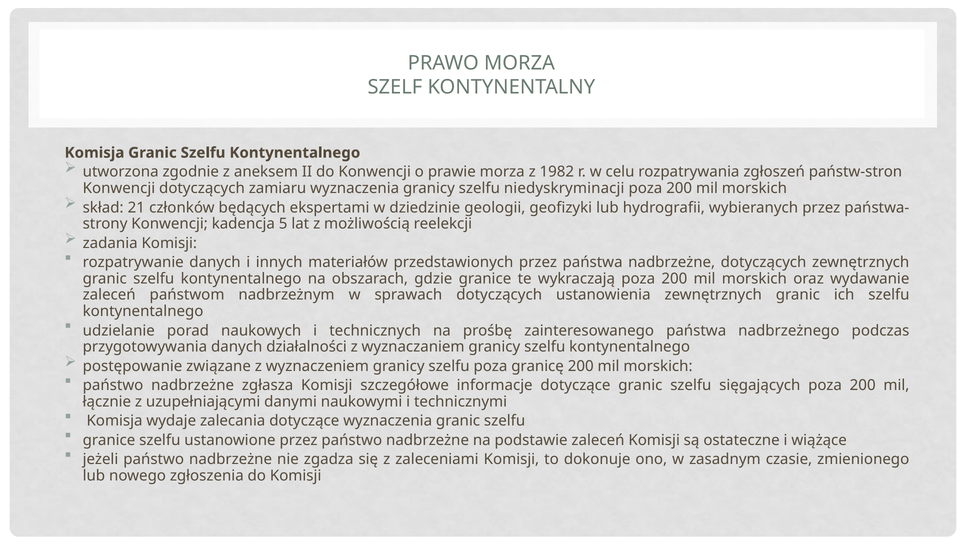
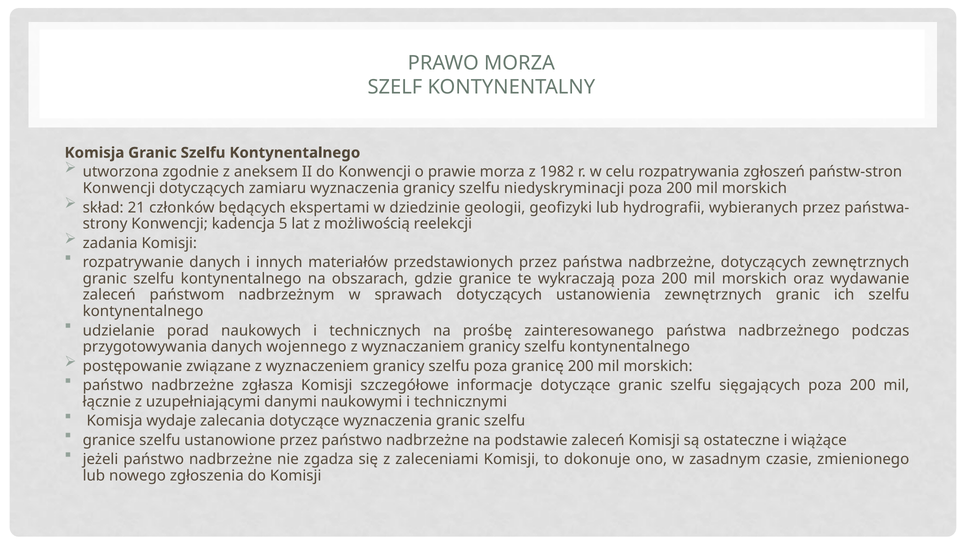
działalności: działalności -> wojennego (306, 346)
